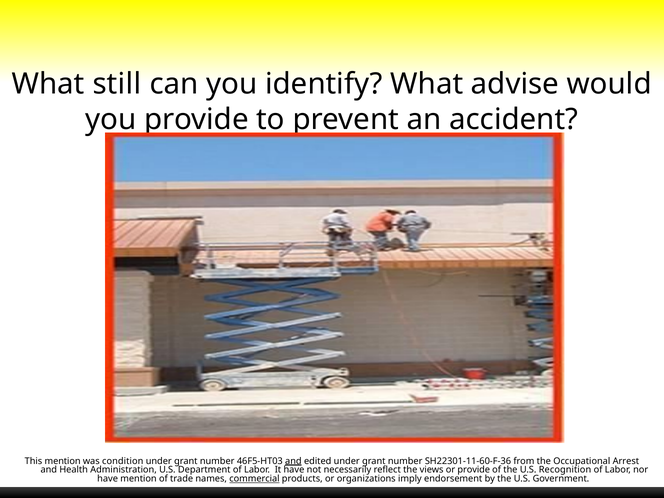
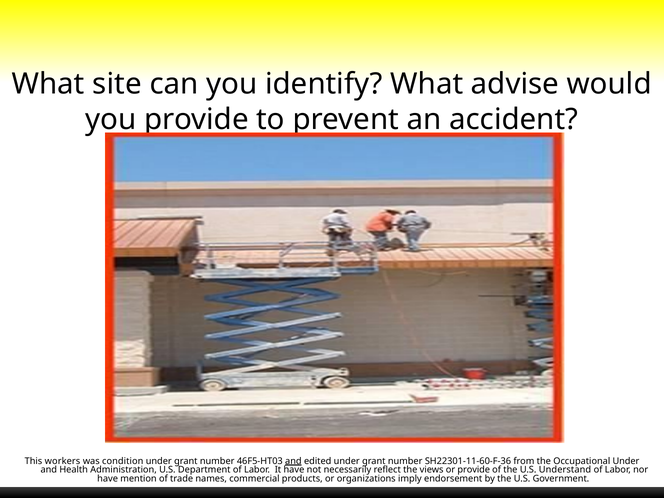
still: still -> site (117, 84)
This mention: mention -> workers (63, 461)
Occupational Arrest: Arrest -> Under (626, 461)
Recognition: Recognition -> Understand (565, 470)
commercial underline: present -> none (254, 479)
